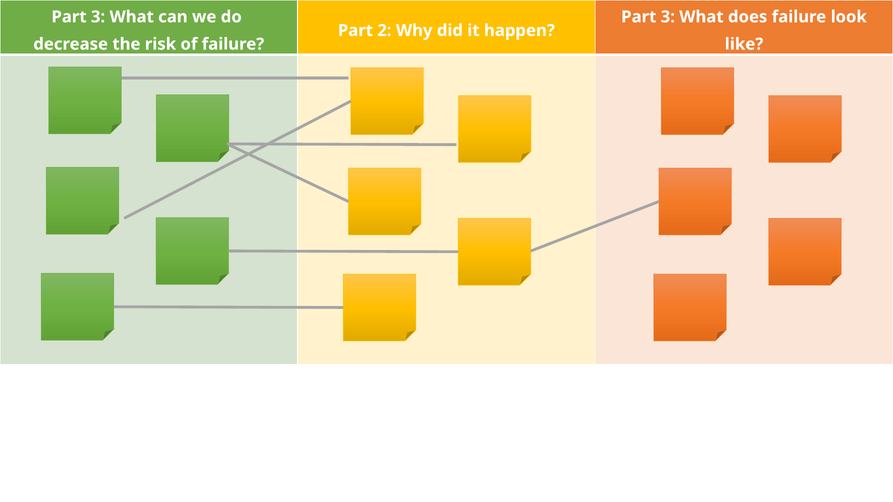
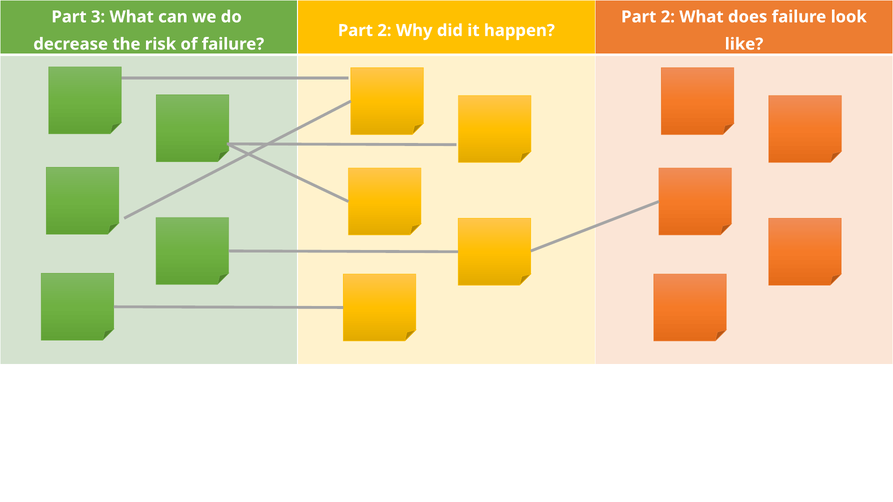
3: 3 -> 2 (668, 17)
